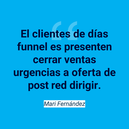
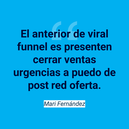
clientes: clientes -> anterior (51, 34)
días: días -> viral (98, 34)
oferta: oferta -> puedo (86, 72)
dirigir: dirigir -> oferta (85, 85)
